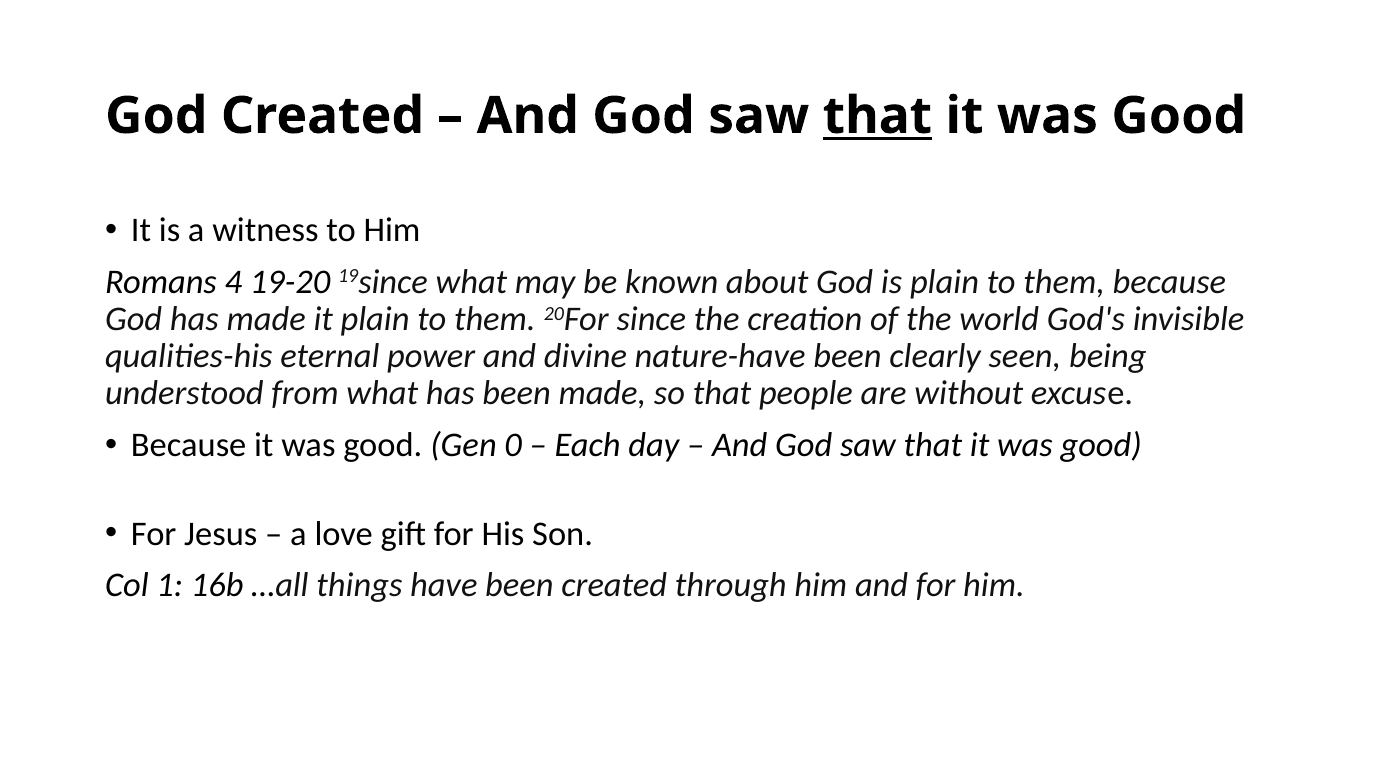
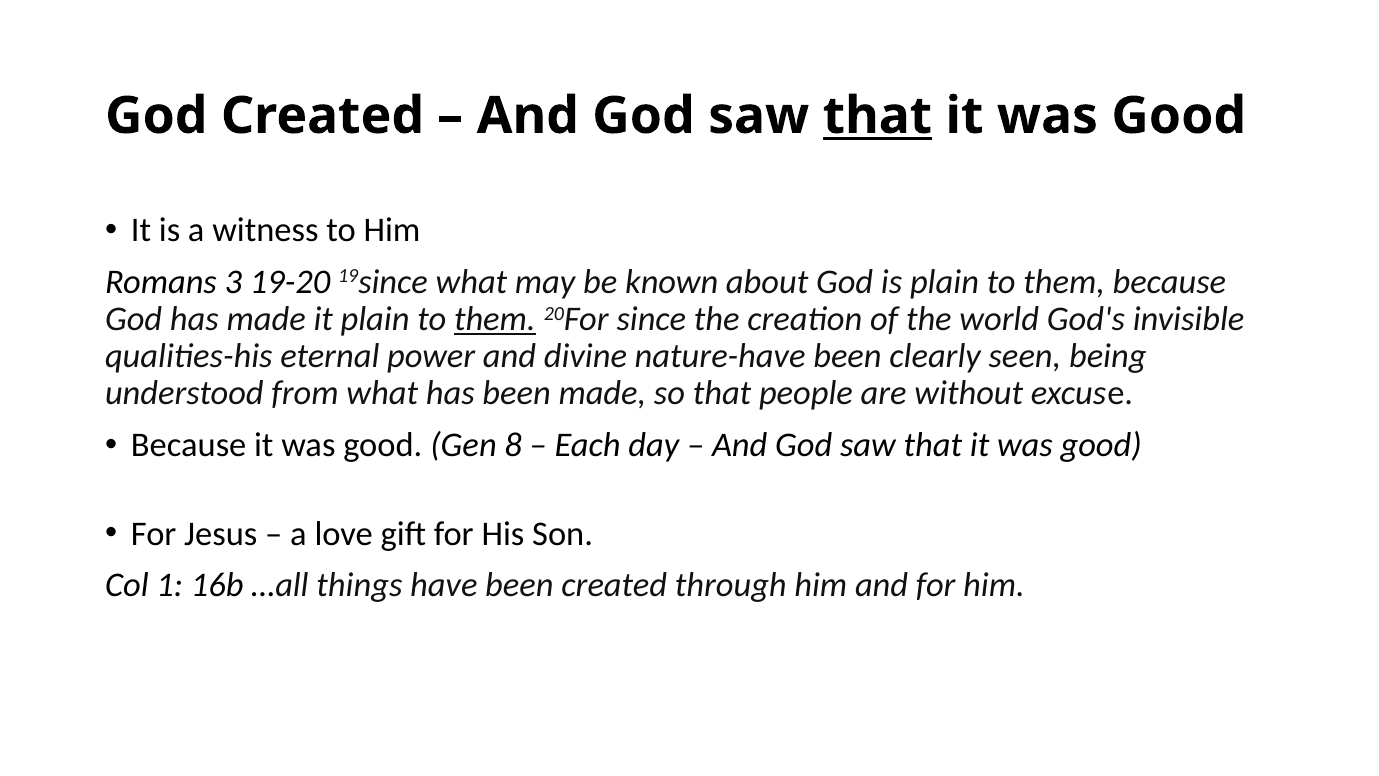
4: 4 -> 3 (233, 282)
them underline: none -> present (495, 319)
0: 0 -> 8 (513, 445)
